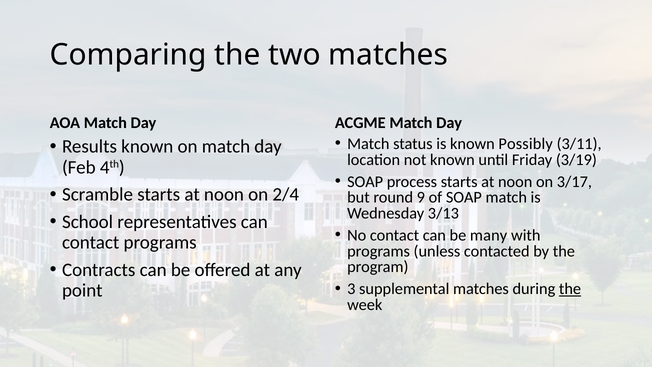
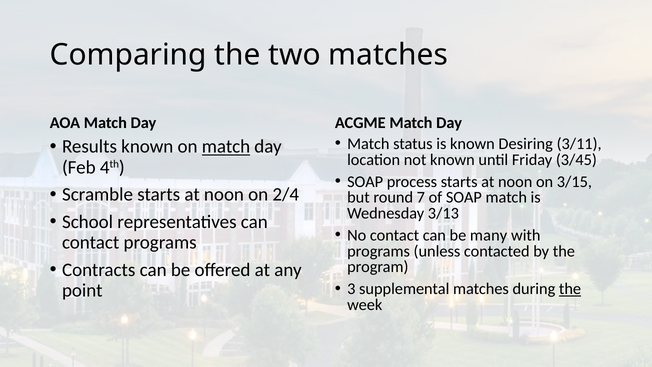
Possibly: Possibly -> Desiring (526, 144)
match underline: none -> present (226, 147)
3/19: 3/19 -> 3/45 (576, 160)
3/17: 3/17 -> 3/15 (574, 181)
9: 9 -> 7 (421, 197)
